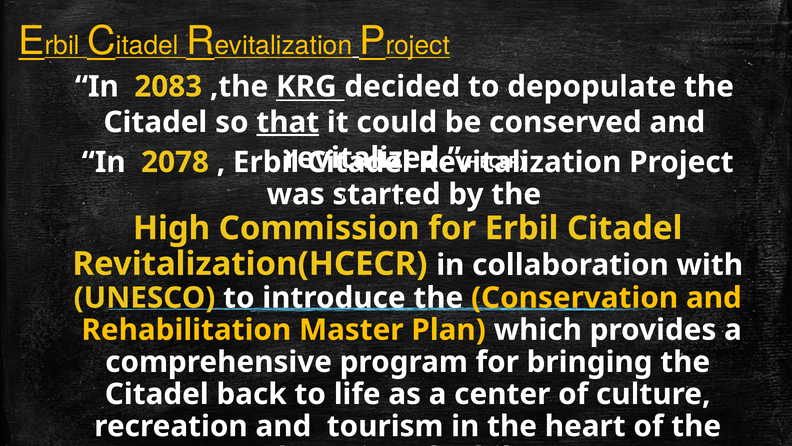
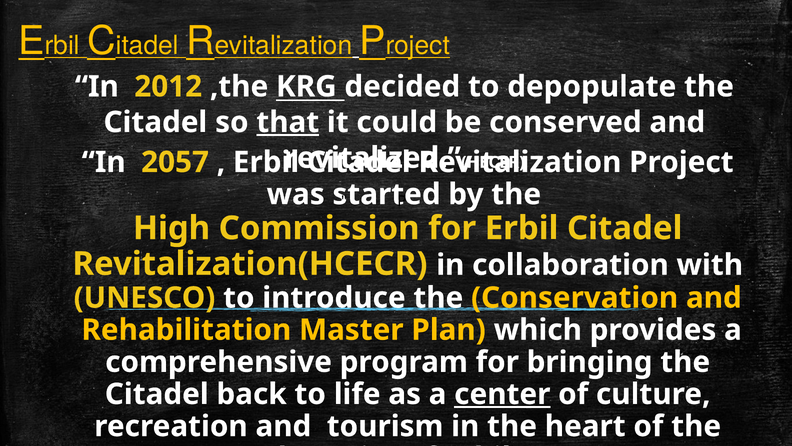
2083: 2083 -> 2012 (168, 87)
2078: 2078 -> 2057 (175, 162)
center underline: none -> present (502, 394)
